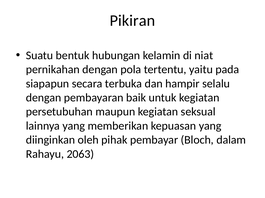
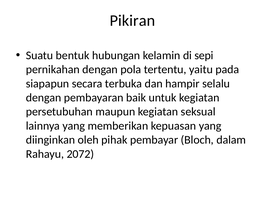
niat: niat -> sepi (204, 56)
2063: 2063 -> 2072 (80, 155)
